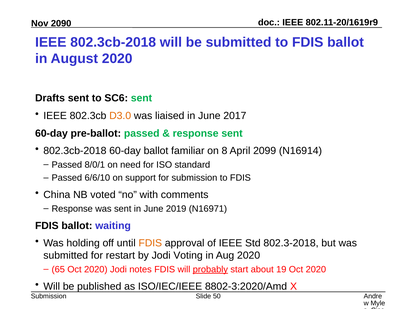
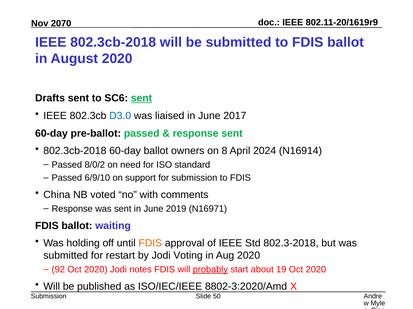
2090: 2090 -> 2070 (61, 23)
sent underline: none -> present (141, 98)
D3.0 colour: orange -> blue (120, 116)
familiar: familiar -> owners (188, 151)
2099: 2099 -> 2024 (265, 151)
8/0/1: 8/0/1 -> 8/0/2 (95, 165)
6/6/10: 6/6/10 -> 6/9/10 (97, 178)
65: 65 -> 92 (58, 270)
